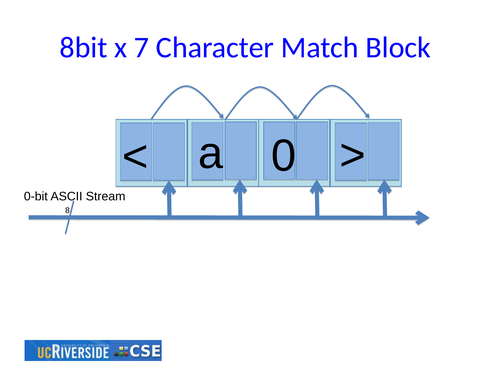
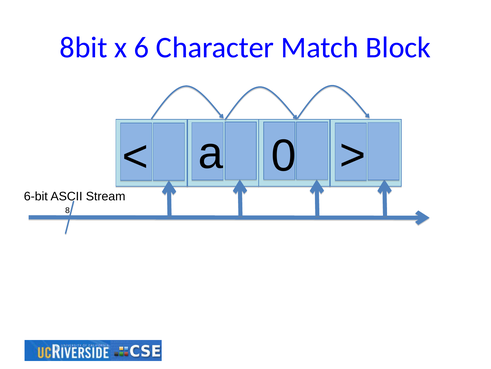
7: 7 -> 6 (142, 48)
0-bit: 0-bit -> 6-bit (36, 196)
